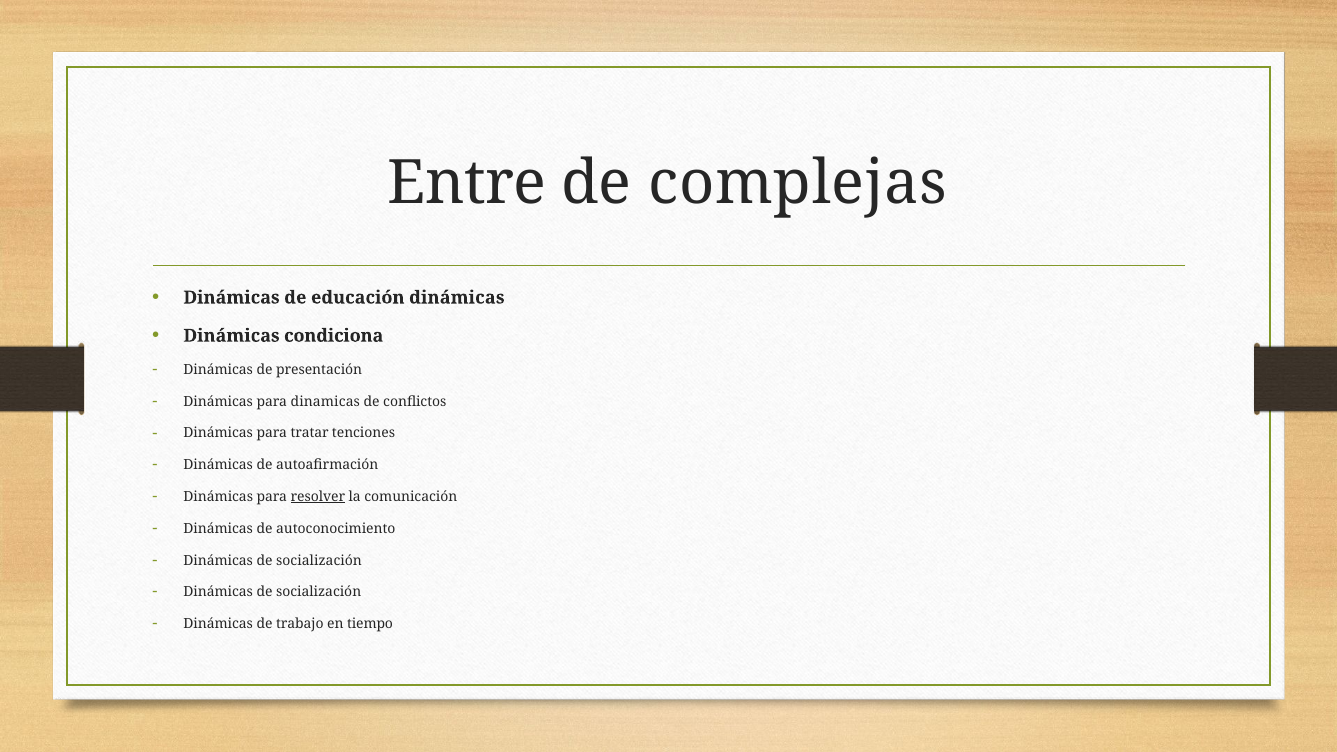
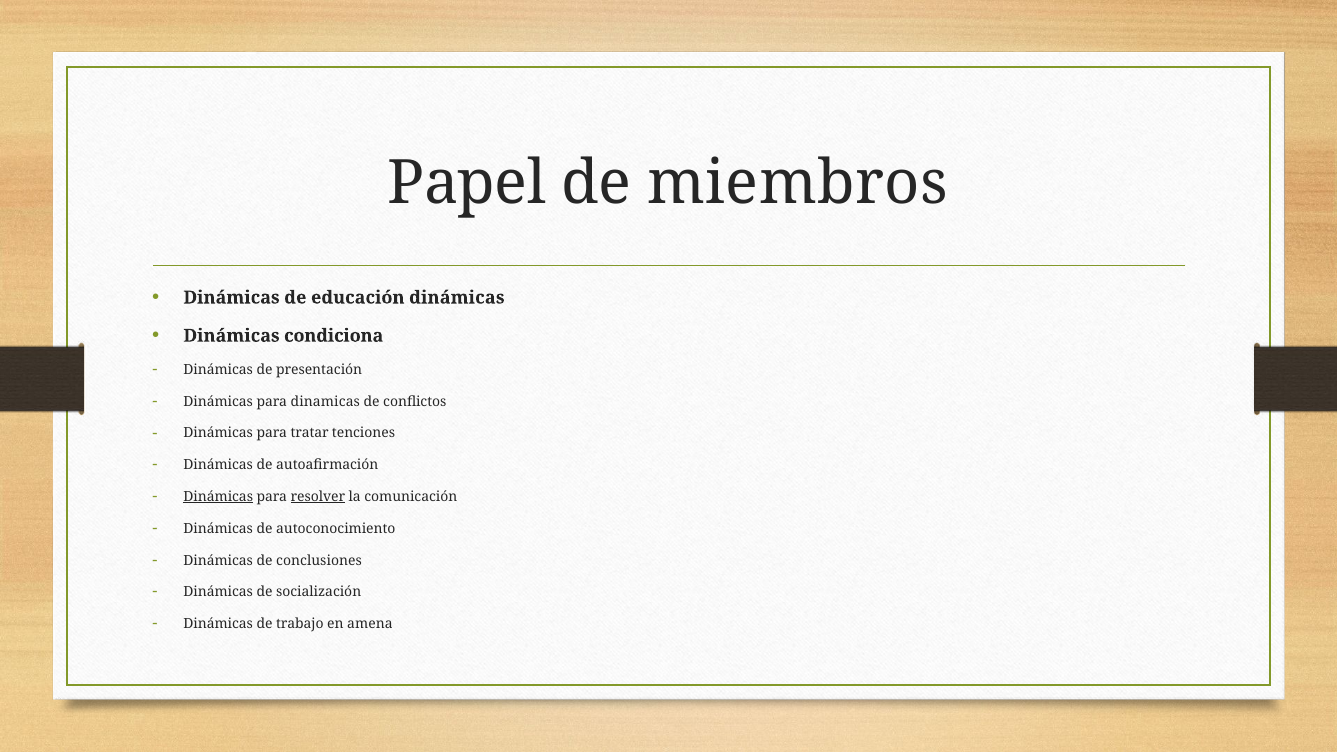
Entre: Entre -> Papel (467, 183)
complejas: complejas -> miembros (798, 183)
Dinámicas underline: none -> present (218, 497)
socialización: socialización -> conclusiones (319, 560)
tiempo: tiempo -> amena (370, 624)
